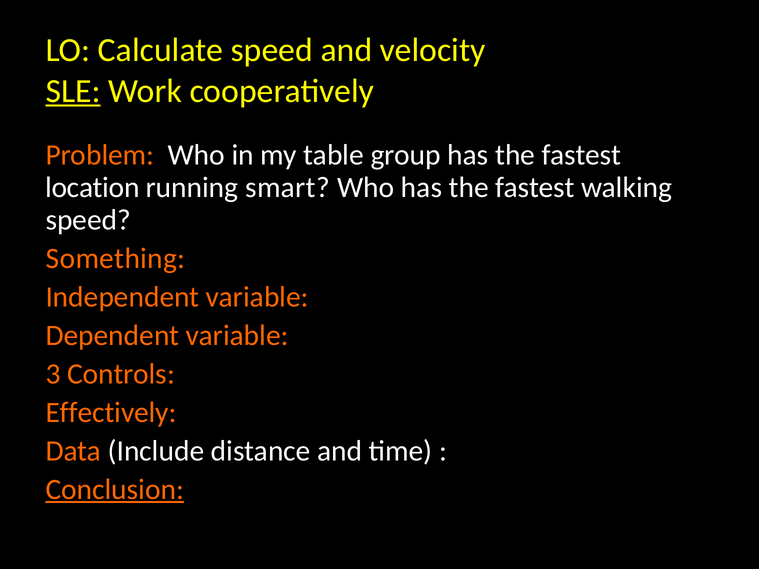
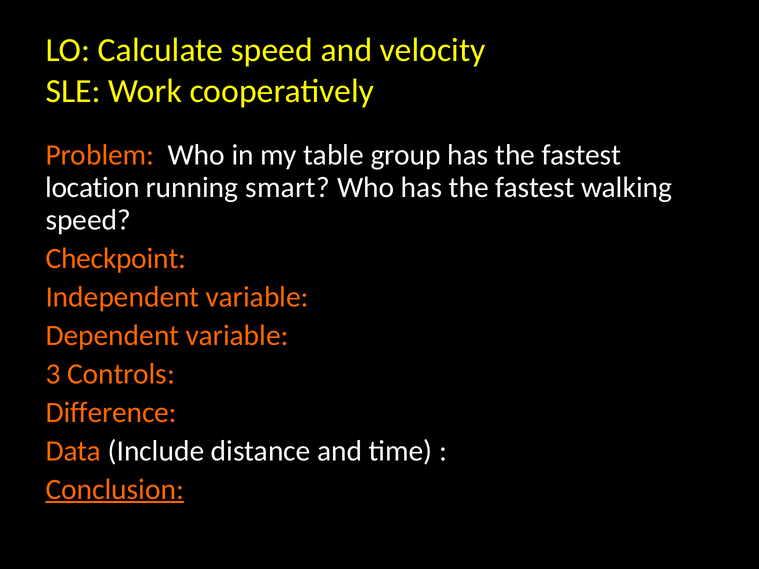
SLE underline: present -> none (73, 91)
Something: Something -> Checkpoint (116, 258)
Effectively: Effectively -> Difference (111, 412)
